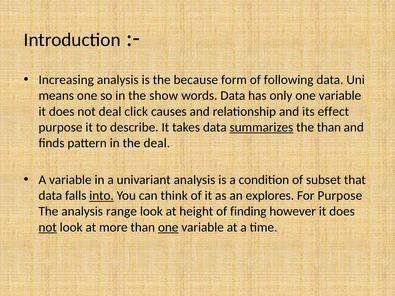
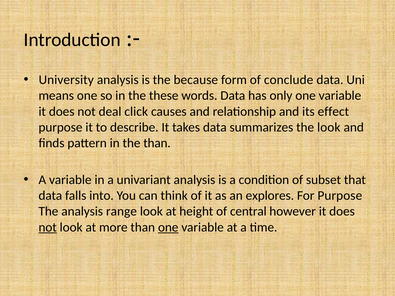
Increasing: Increasing -> University (66, 80)
following: following -> conclude (289, 80)
show: show -> these (164, 96)
summarizes underline: present -> none (261, 127)
the than: than -> look (329, 127)
the deal: deal -> than (157, 143)
into underline: present -> none (102, 196)
finding: finding -> central (248, 212)
